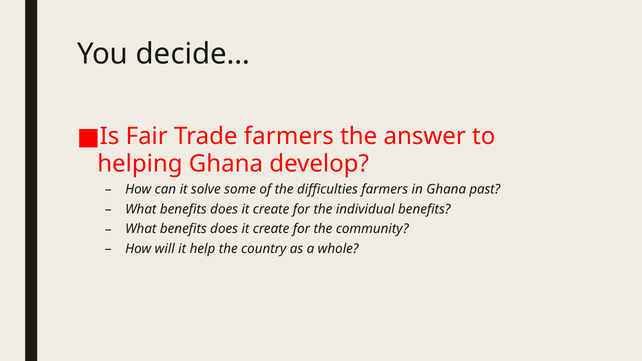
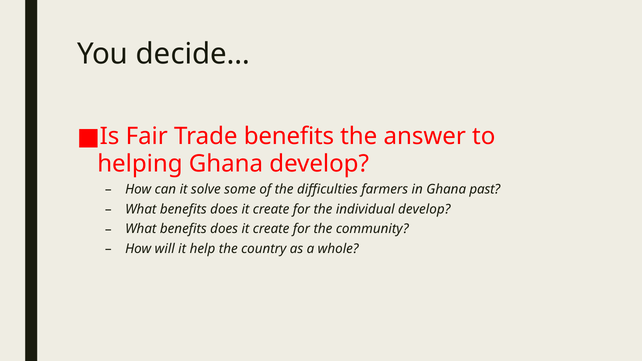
Trade farmers: farmers -> benefits (289, 137)
individual benefits: benefits -> develop (424, 209)
